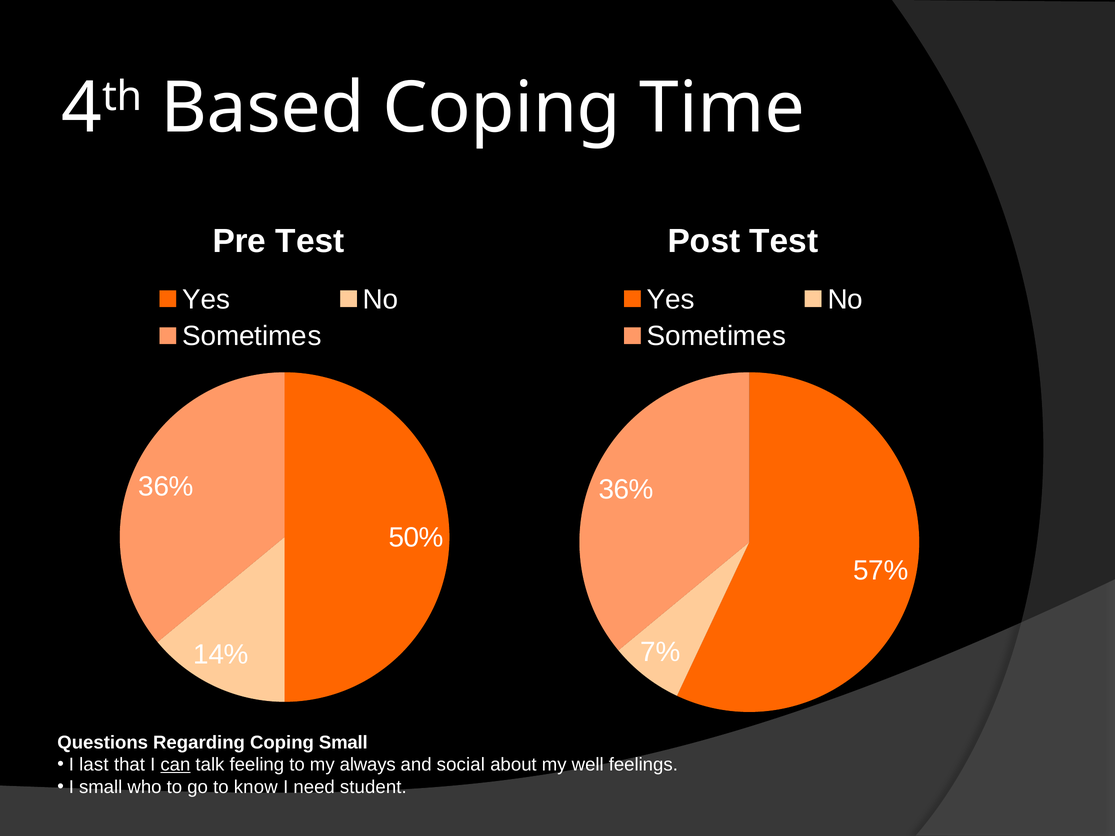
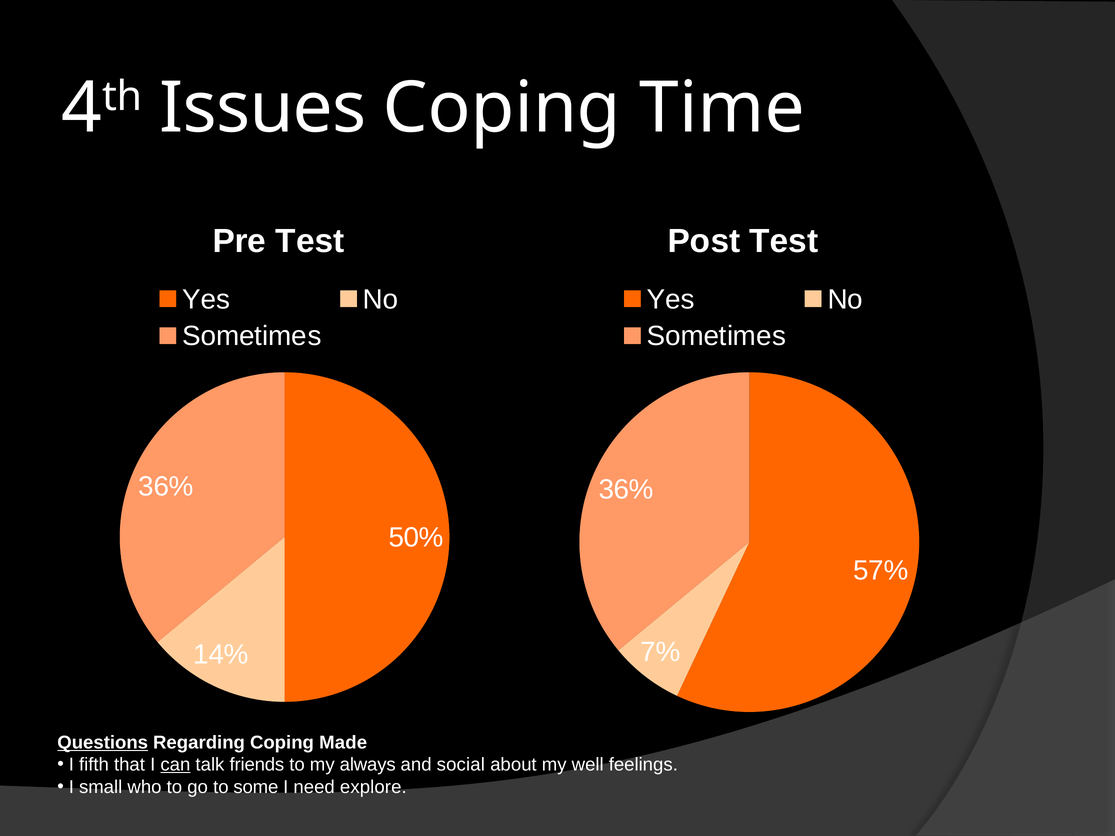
Based: Based -> Issues (263, 108)
Questions underline: none -> present (103, 743)
Coping Small: Small -> Made (343, 743)
last: last -> fifth (94, 765)
feeling: feeling -> friends (257, 765)
know: know -> some (256, 787)
student: student -> explore (373, 787)
